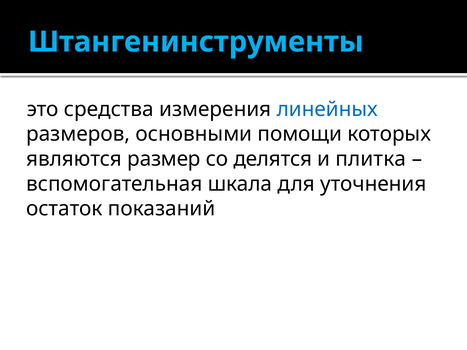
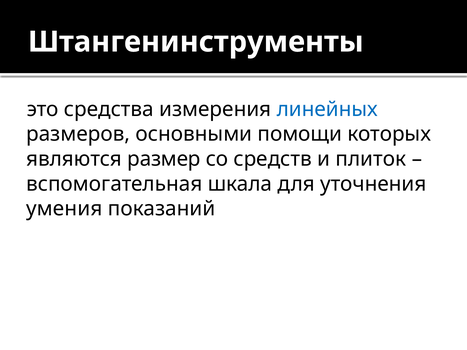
Штангенинструменты colour: light blue -> white (196, 42)
делятся: делятся -> средств (273, 159)
плитка: плитка -> плиток (371, 159)
остаток: остаток -> умения (64, 209)
